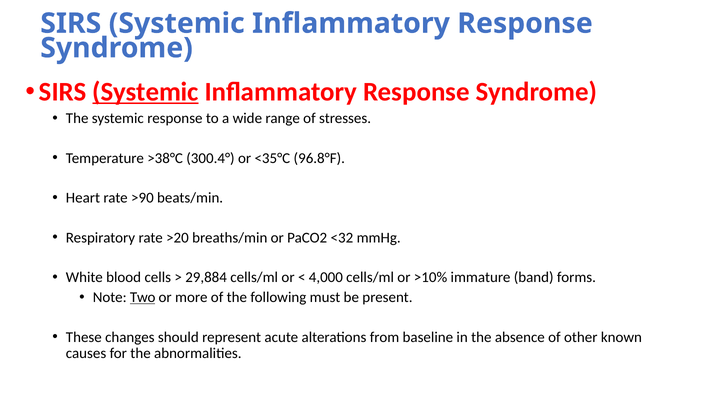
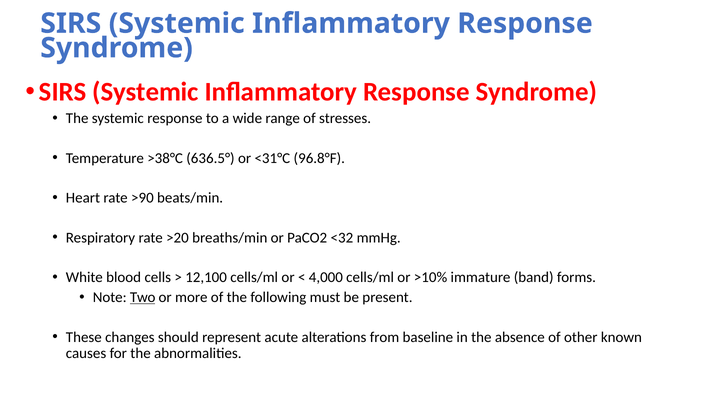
Systemic underline: present -> none (146, 92)
300.4°: 300.4° -> 636.5° (210, 158)
<35°C: <35°C -> <31°C (272, 158)
29,884: 29,884 -> 12,100 (206, 277)
